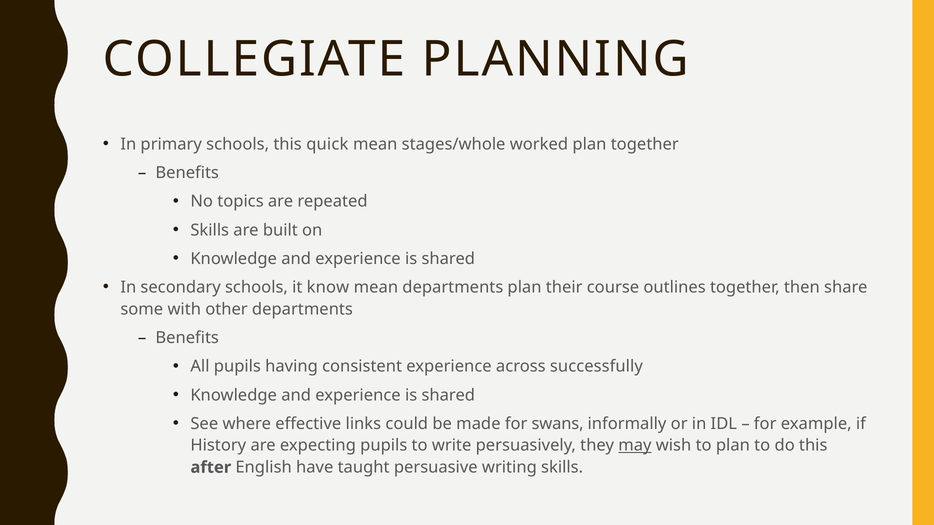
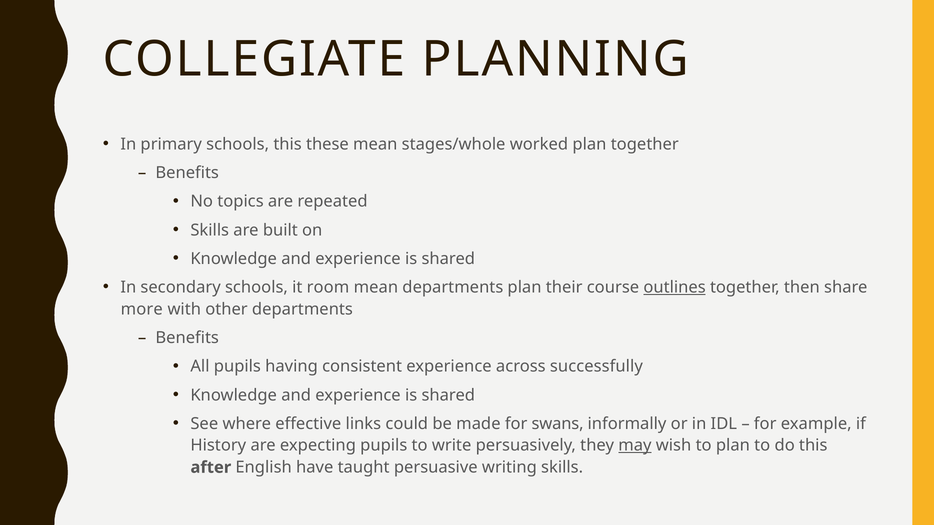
quick: quick -> these (327, 144)
know: know -> room (328, 288)
outlines underline: none -> present (675, 288)
some: some -> more (142, 309)
